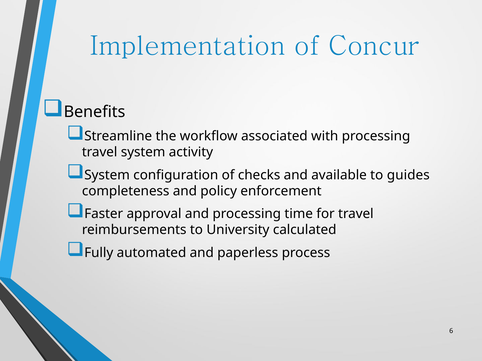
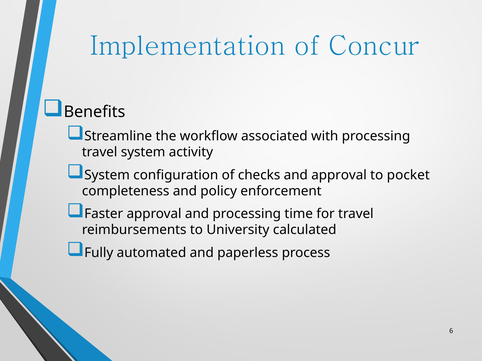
and available: available -> approval (339, 175)
guides: guides -> pocket (408, 175)
